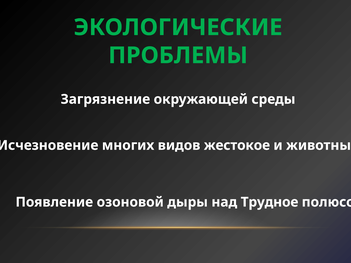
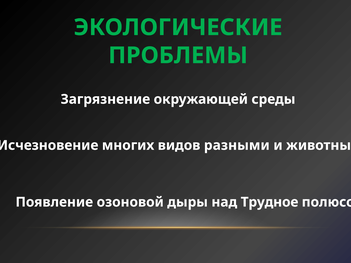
жестокое: жестокое -> разными (237, 145)
